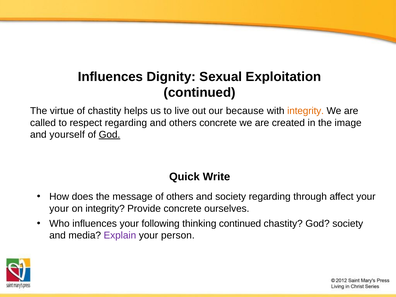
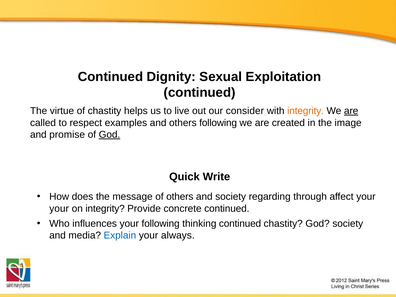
Influences: Influences -> Continued (110, 77)
because: because -> consider (245, 111)
are underline: none -> present (351, 111)
respect regarding: regarding -> examples (126, 123)
others concrete: concrete -> following (218, 123)
yourself: yourself -> promise (67, 135)
concrete ourselves: ourselves -> continued (227, 209)
Explain colour: purple -> blue (120, 235)
person: person -> always (178, 235)
